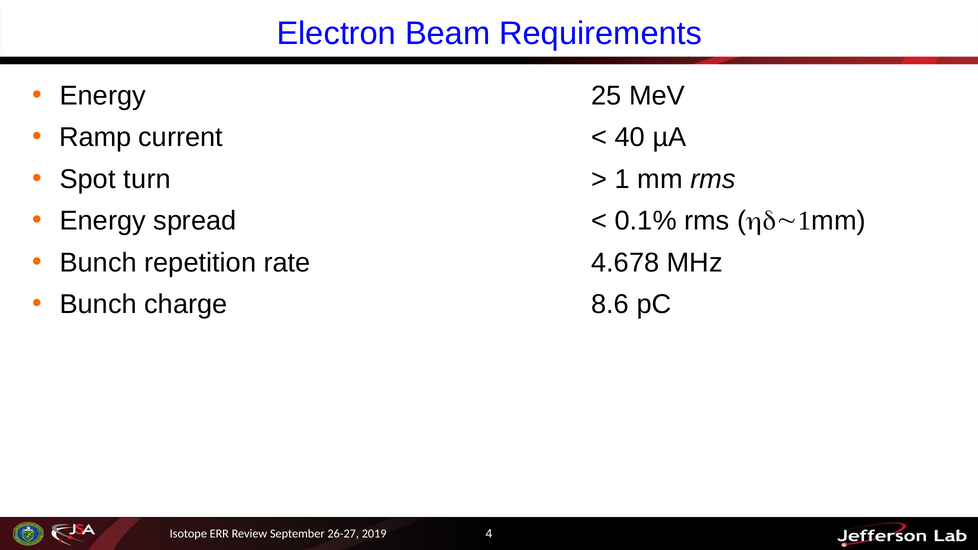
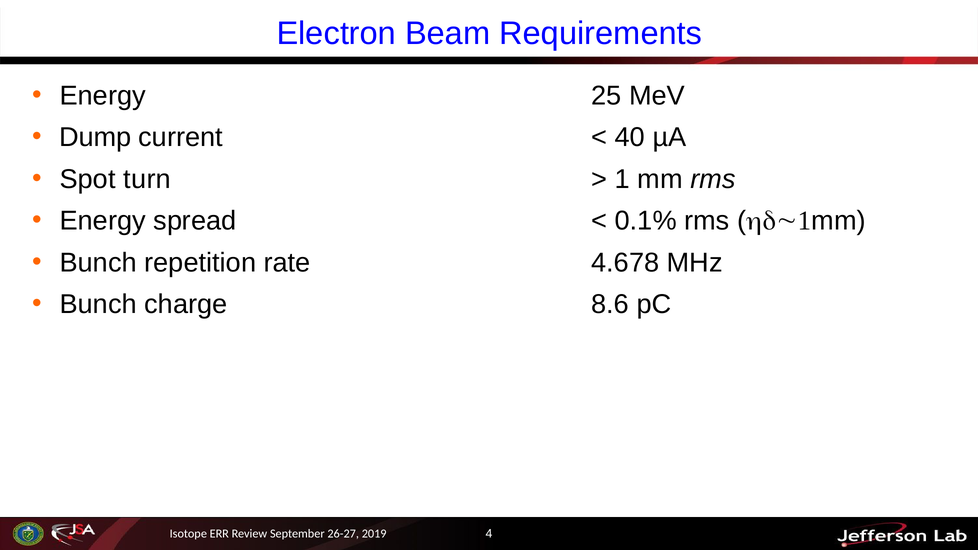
Ramp: Ramp -> Dump (95, 137)
